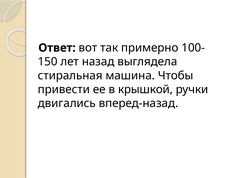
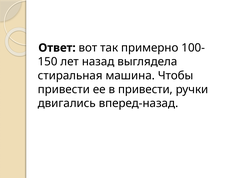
в крышкой: крышкой -> привести (145, 89)
